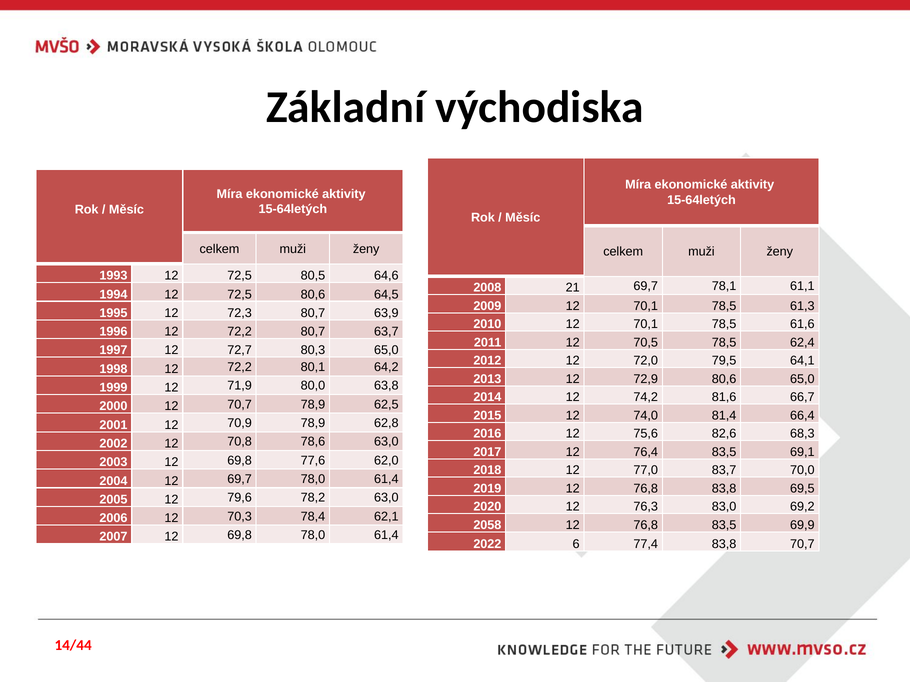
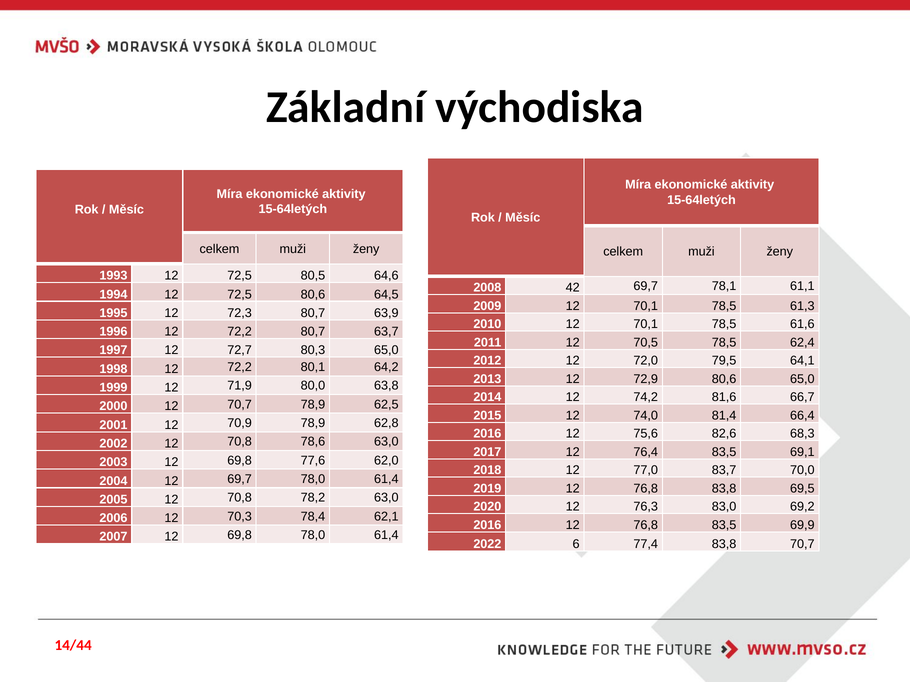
21: 21 -> 42 (573, 288)
2005 12 79,6: 79,6 -> 70,8 (240, 498)
2058: 2058 -> 2016 (487, 525)
